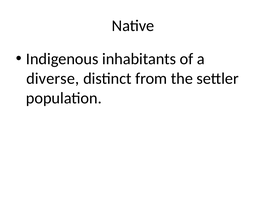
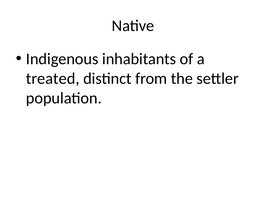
diverse: diverse -> treated (53, 78)
